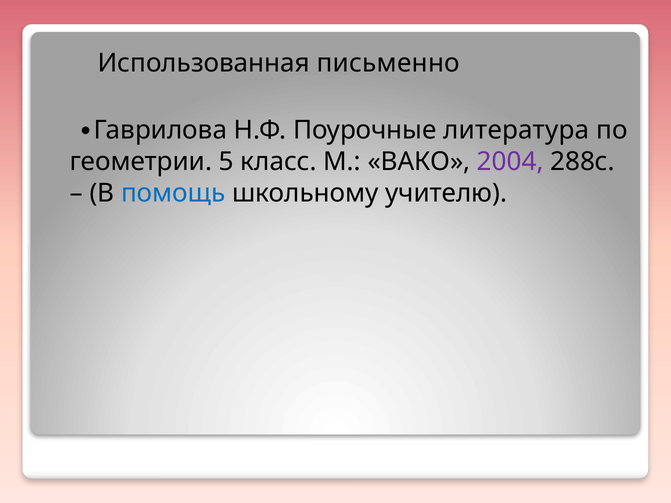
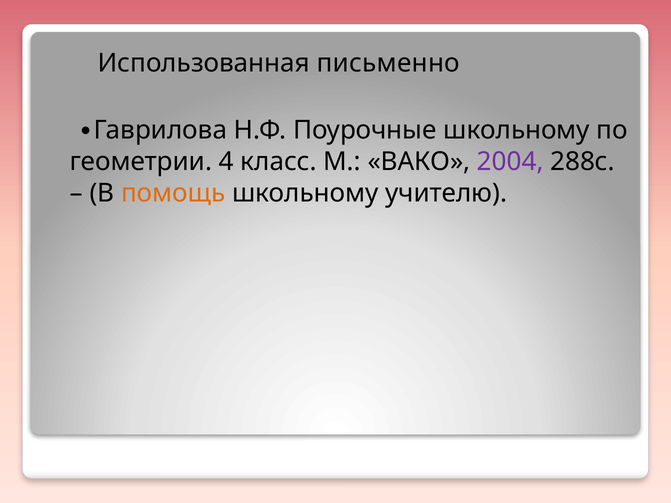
Поурочные литература: литература -> школьному (517, 130)
5: 5 -> 4 (226, 162)
помощь colour: blue -> orange (173, 193)
